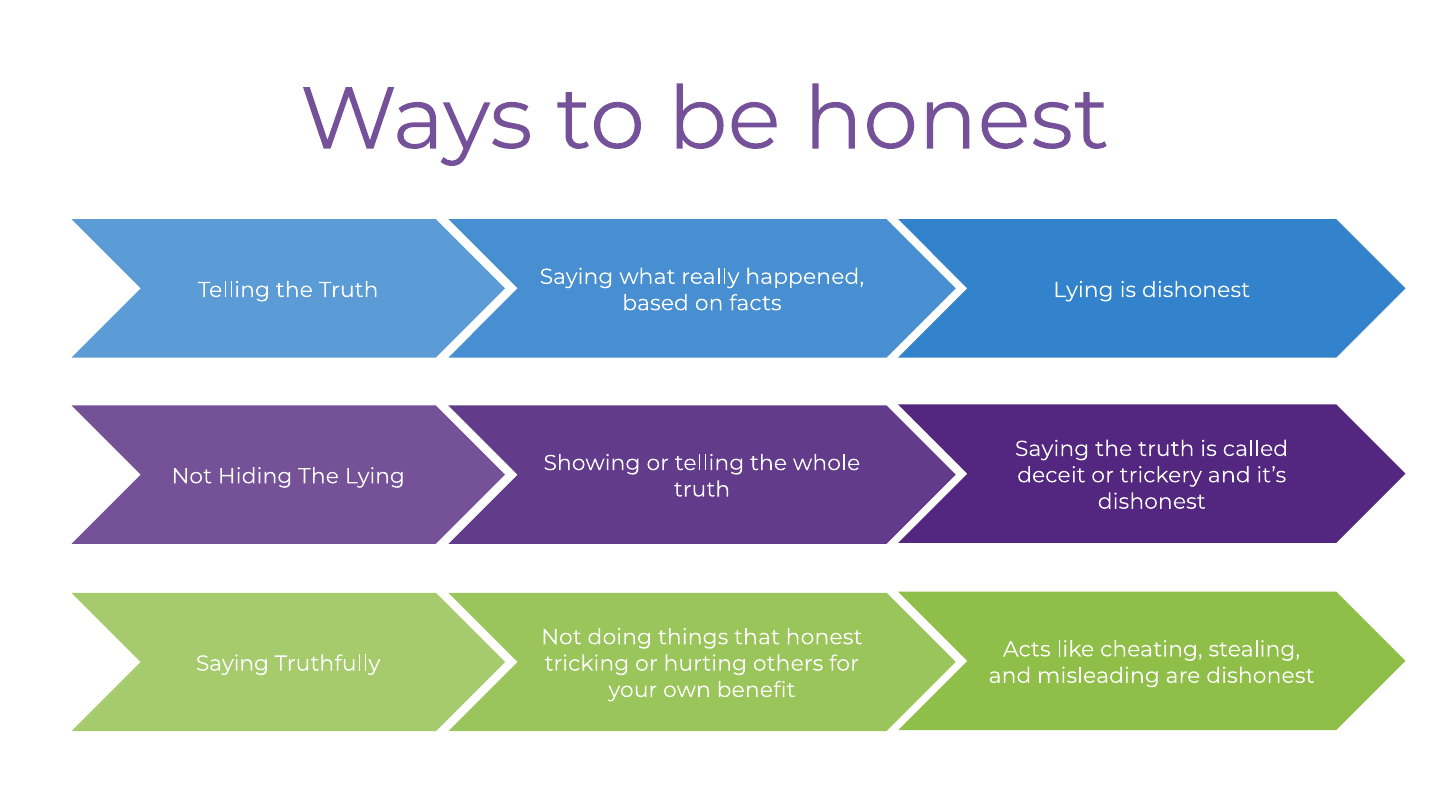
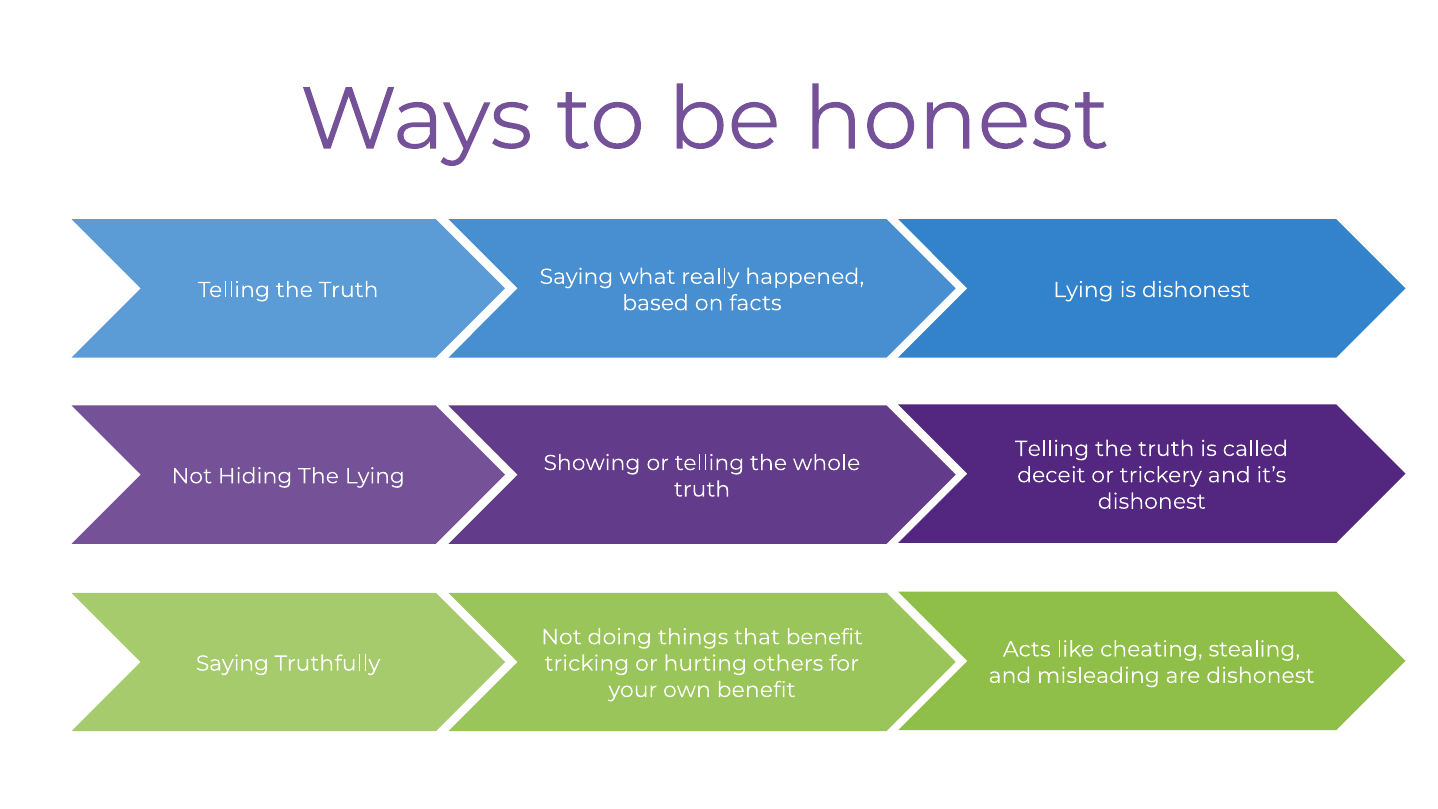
Saying: Saying -> Telling (1052, 449)
that honest: honest -> benefit (824, 637)
